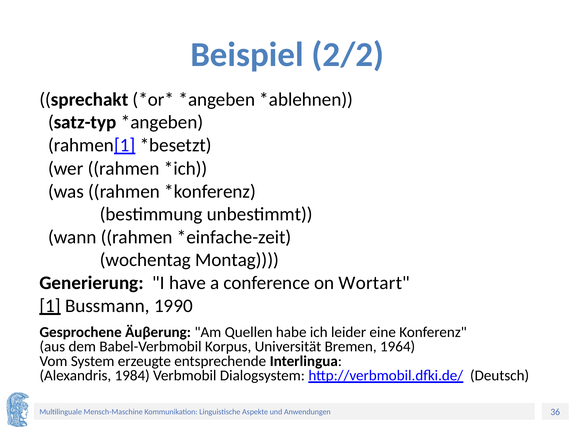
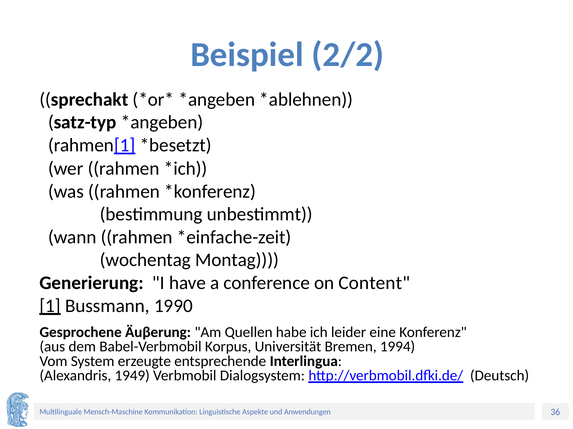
Wortart: Wortart -> Content (374, 283)
1964: 1964 -> 1994 (398, 347)
1984: 1984 -> 1949 (132, 376)
